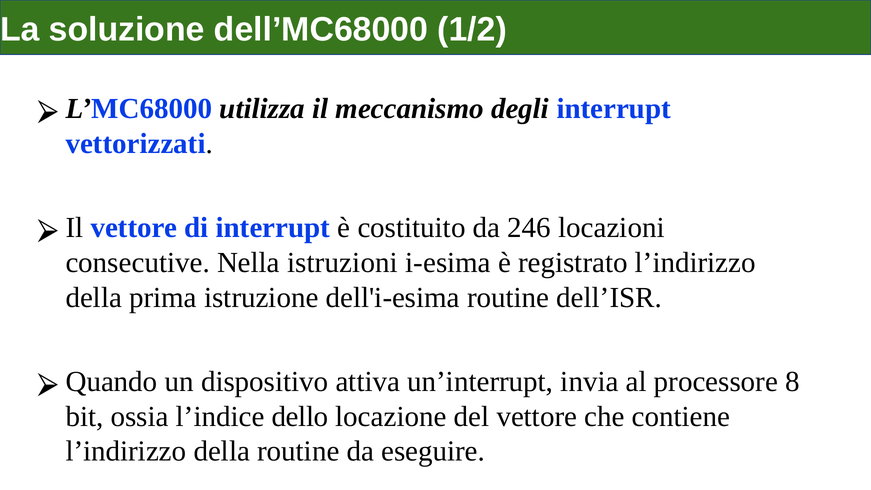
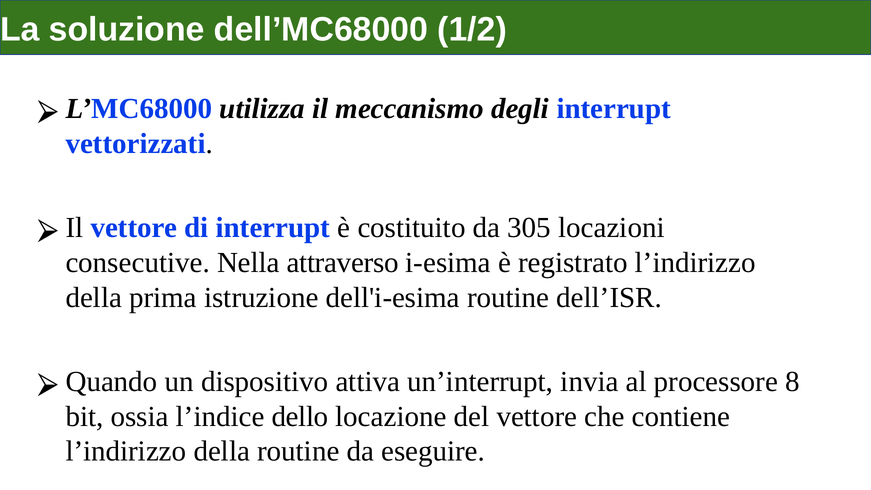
246: 246 -> 305 (529, 228)
istruzioni: istruzioni -> attraverso (343, 263)
